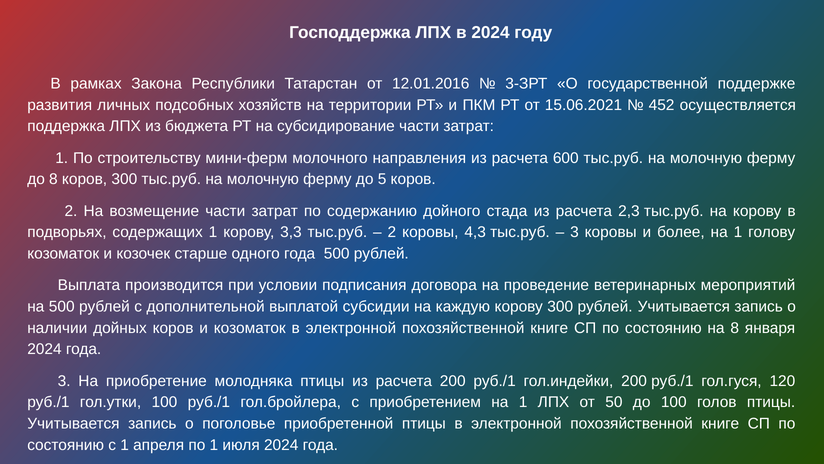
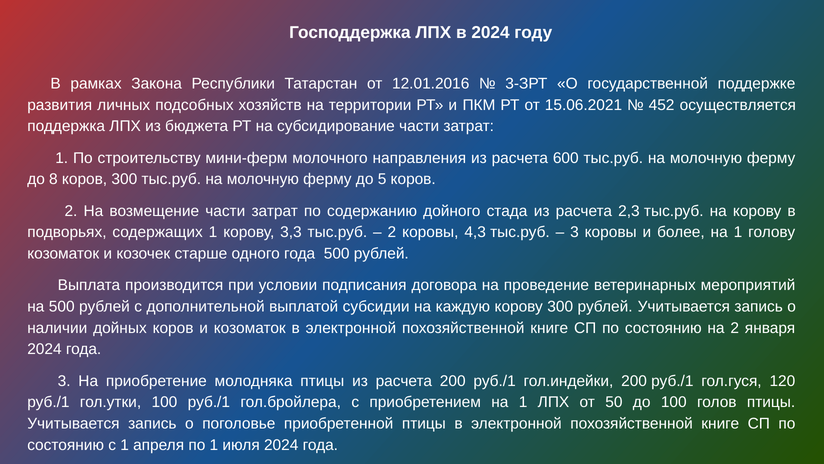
на 8: 8 -> 2 (735, 328)
